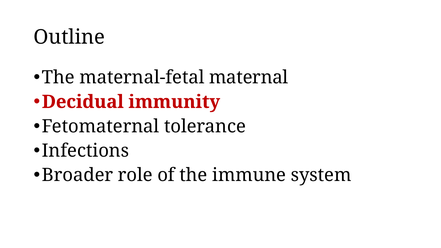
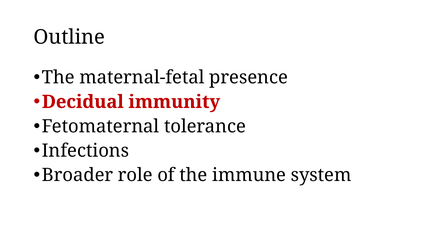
maternal: maternal -> presence (249, 77)
